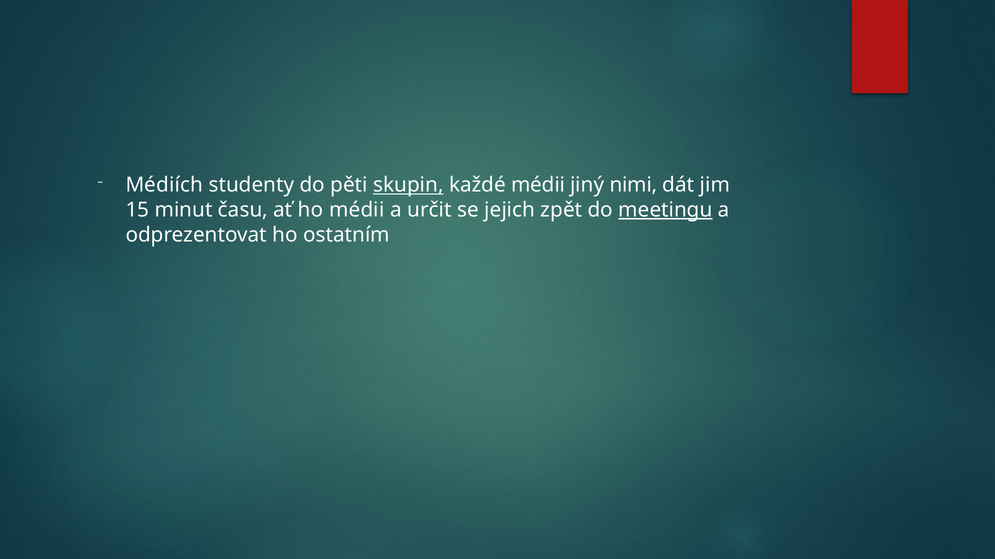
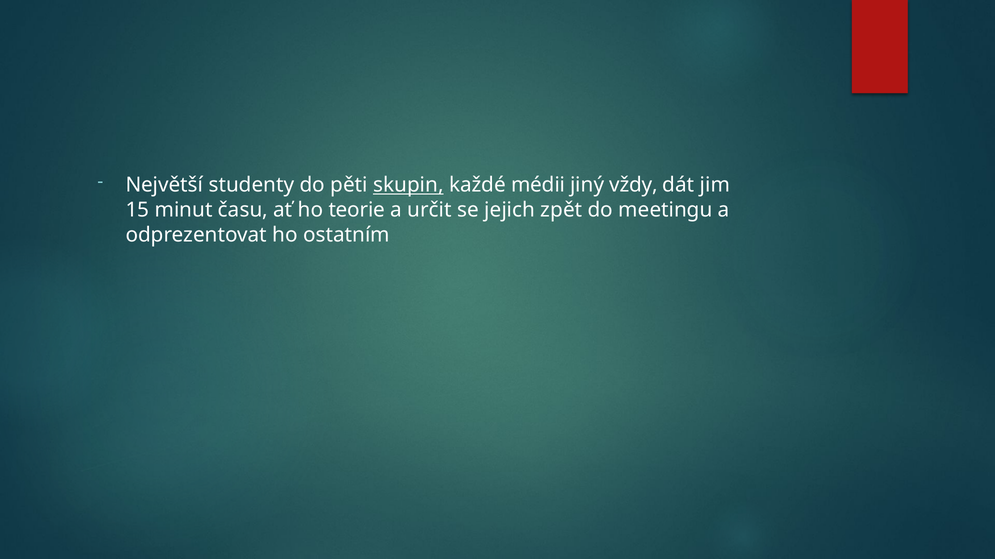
Médiích: Médiích -> Největší (164, 185)
nimi: nimi -> vždy (633, 185)
ho médii: médii -> teorie (357, 210)
meetingu underline: present -> none (665, 210)
